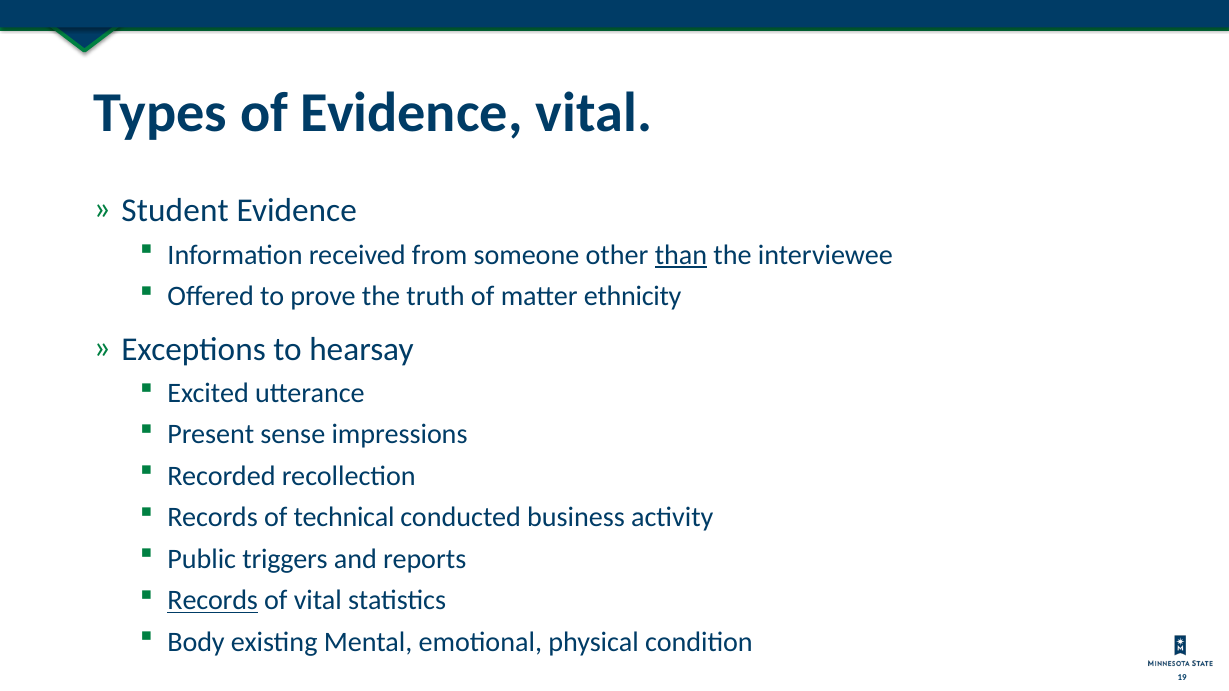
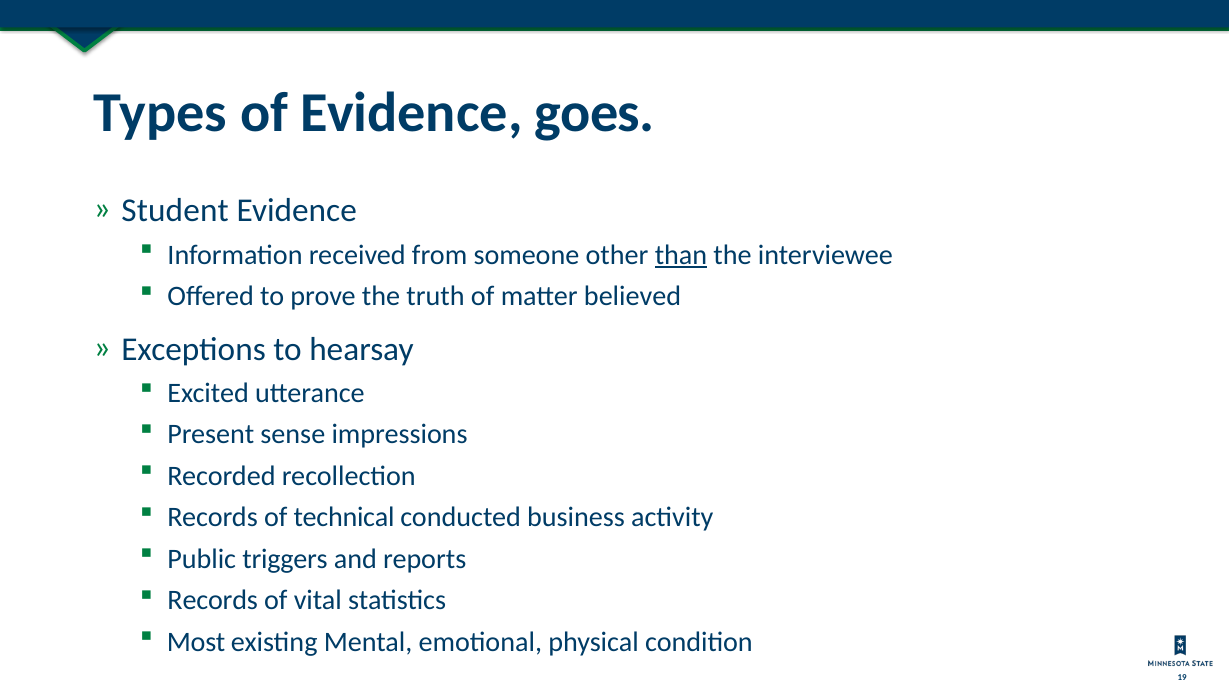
Evidence vital: vital -> goes (595, 113)
ethnicity: ethnicity -> believed (633, 297)
Records underline: present -> none (213, 601)
Body: Body -> Most (196, 642)
